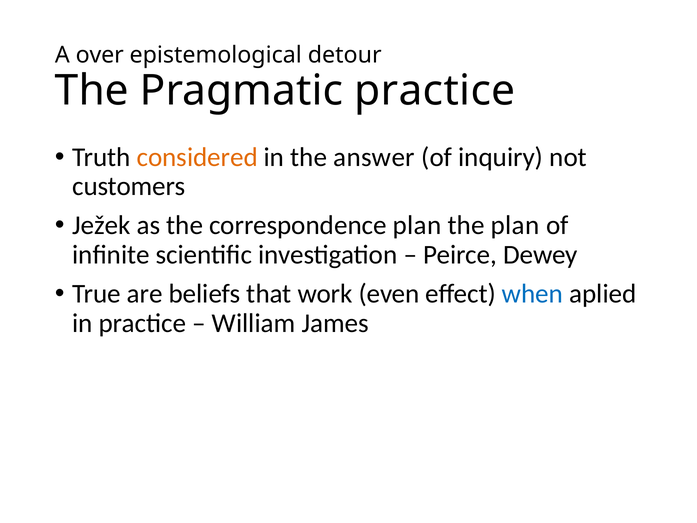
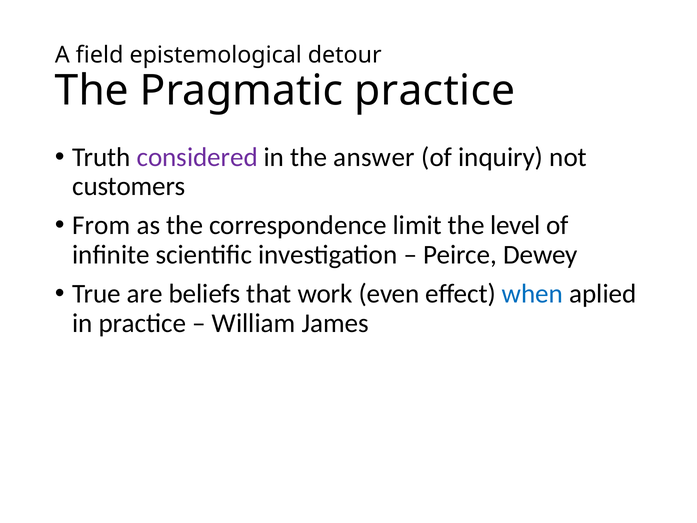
over: over -> field (100, 55)
considered colour: orange -> purple (197, 157)
Ježek: Ježek -> From (101, 225)
correspondence plan: plan -> limit (417, 225)
the plan: plan -> level (515, 225)
